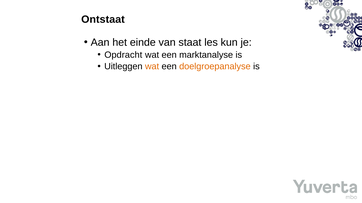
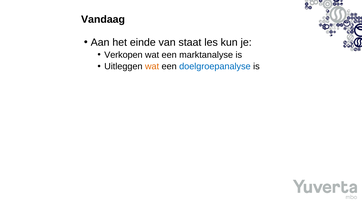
Ontstaat: Ontstaat -> Vandaag (103, 19)
Opdracht: Opdracht -> Verkopen (123, 55)
doelgroepanalyse colour: orange -> blue (215, 67)
